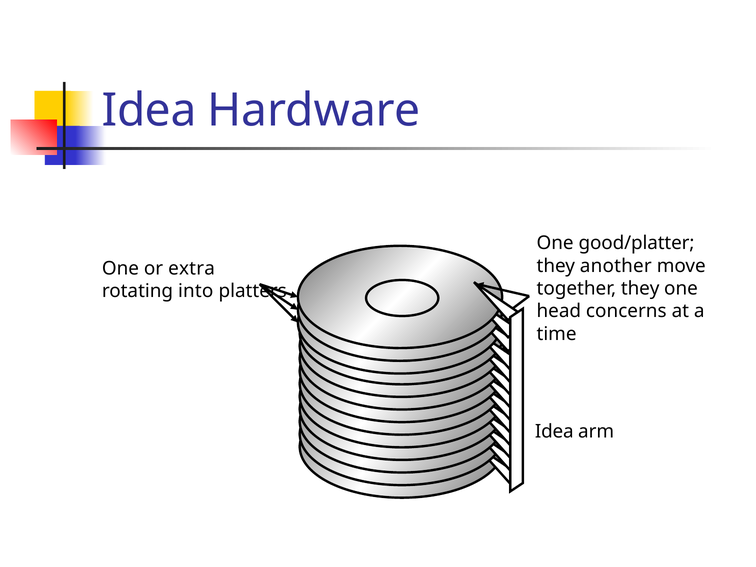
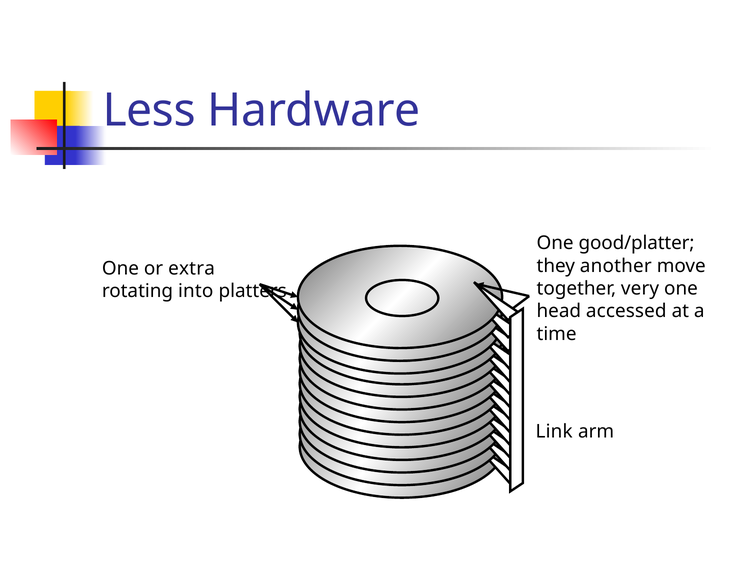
Idea: Idea -> Less (149, 110)
together they: they -> very (640, 289)
concerns: concerns -> accessed (626, 311)
Idea: Idea -> Link (554, 432)
